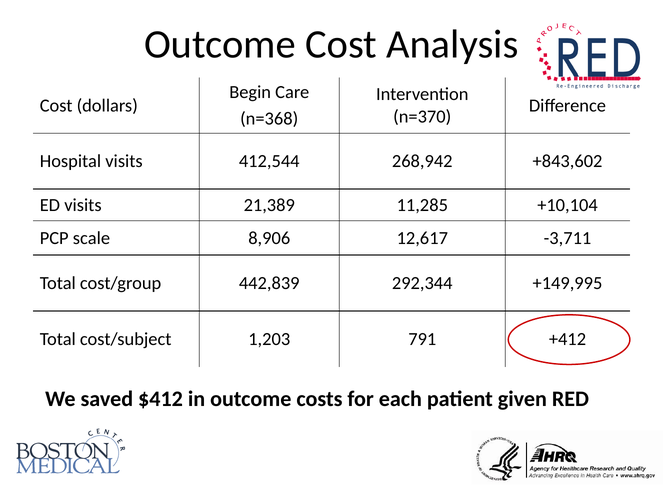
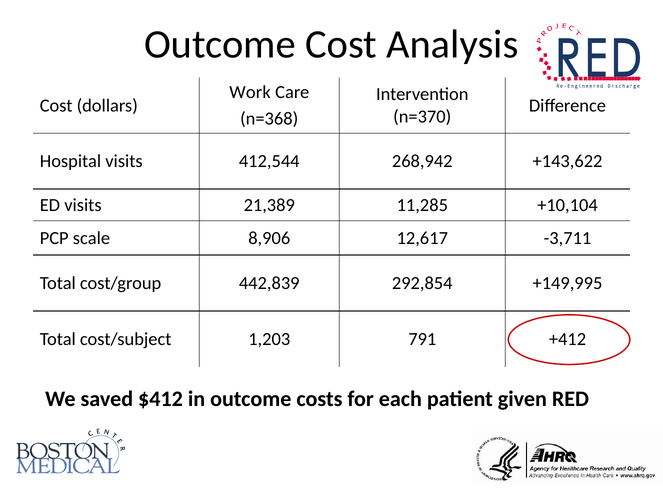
Begin: Begin -> Work (250, 92)
+843,602: +843,602 -> +143,622 (568, 161)
292,344: 292,344 -> 292,854 (422, 283)
